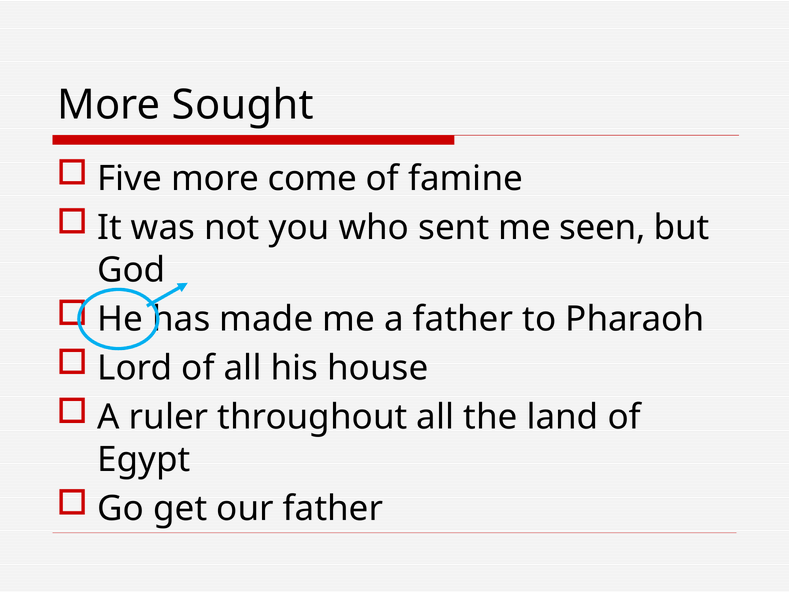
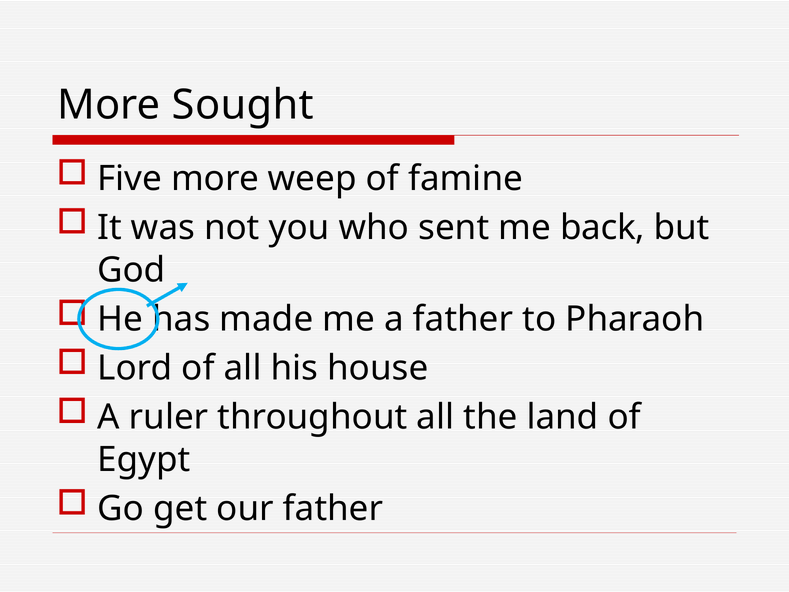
come: come -> weep (312, 179)
seen: seen -> back (602, 228)
